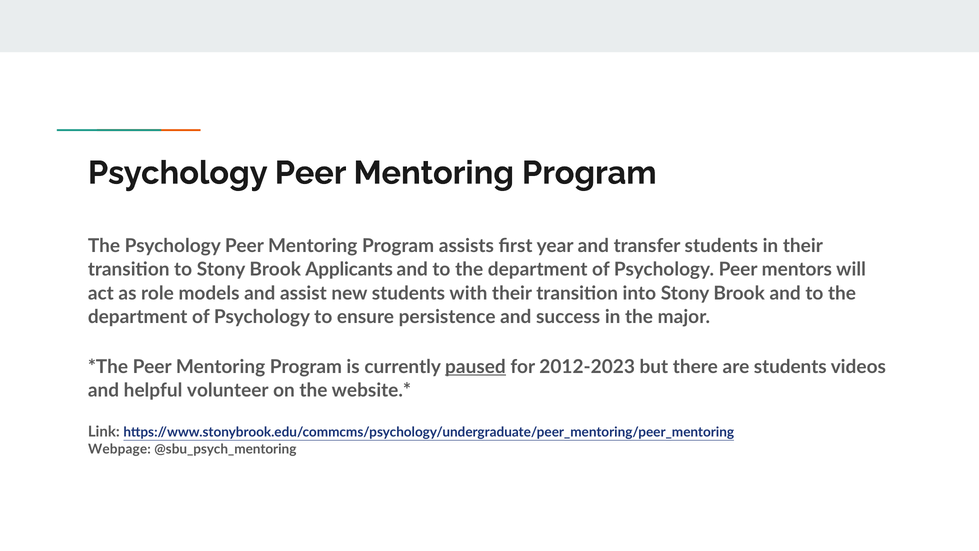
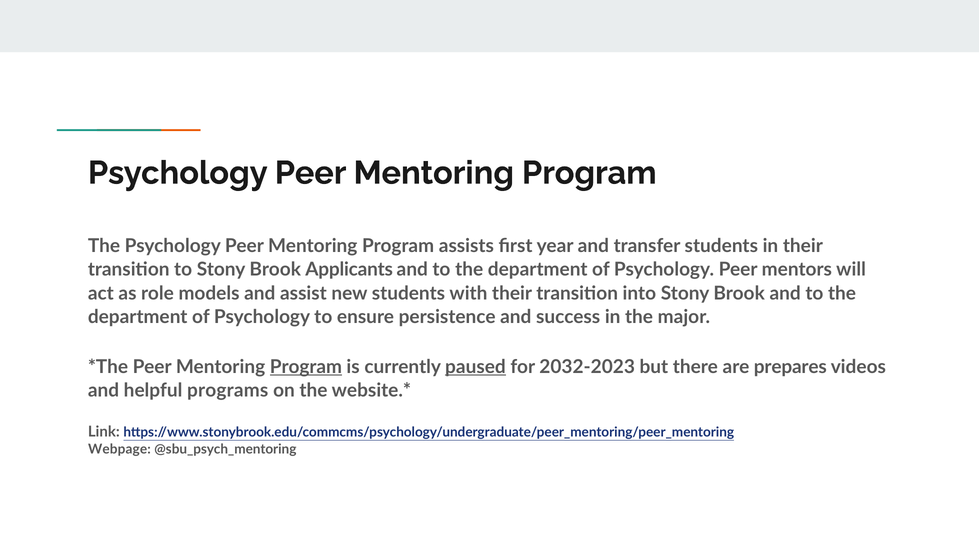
Program underline: none -> present (306, 367)
2012-2023: 2012-2023 -> 2032-2023 (587, 367)
are students: students -> prepares (790, 367)
volunteer: volunteer -> programs (228, 390)
